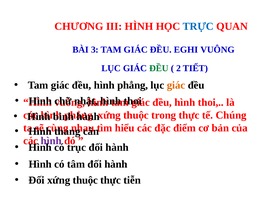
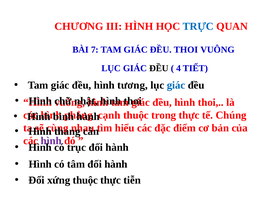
3: 3 -> 7 (95, 50)
ĐỀU EGHI: EGHI -> THOI (186, 50)
ĐỀU colour: green -> black (159, 68)
2: 2 -> 4 (179, 68)
đều hình phẳng: phẳng -> tương (133, 85)
giác colour: orange -> blue (176, 85)
xứng: xứng -> cạnh (109, 115)
